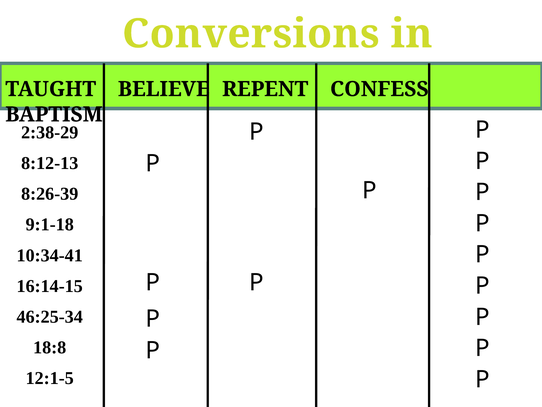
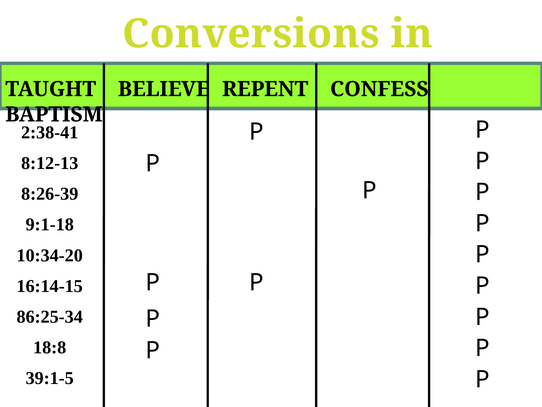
2:38-29: 2:38-29 -> 2:38-41 (50, 132)
10:34-41: 10:34-41 -> 10:34-20 (50, 255)
46:25-34: 46:25-34 -> 86:25-34 (50, 316)
12:1-5: 12:1-5 -> 39:1-5 (50, 378)
